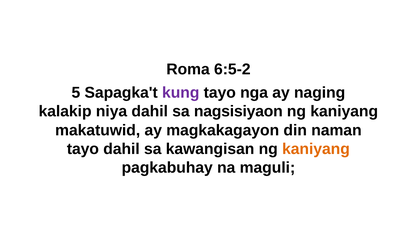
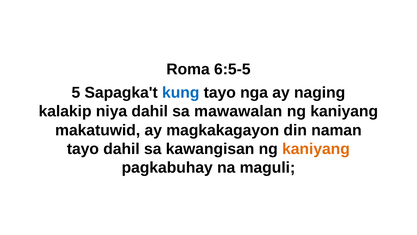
6:5-2: 6:5-2 -> 6:5-5 (232, 69)
kung colour: purple -> blue (181, 92)
nagsisiyaon: nagsisiyaon -> mawawalan (238, 111)
